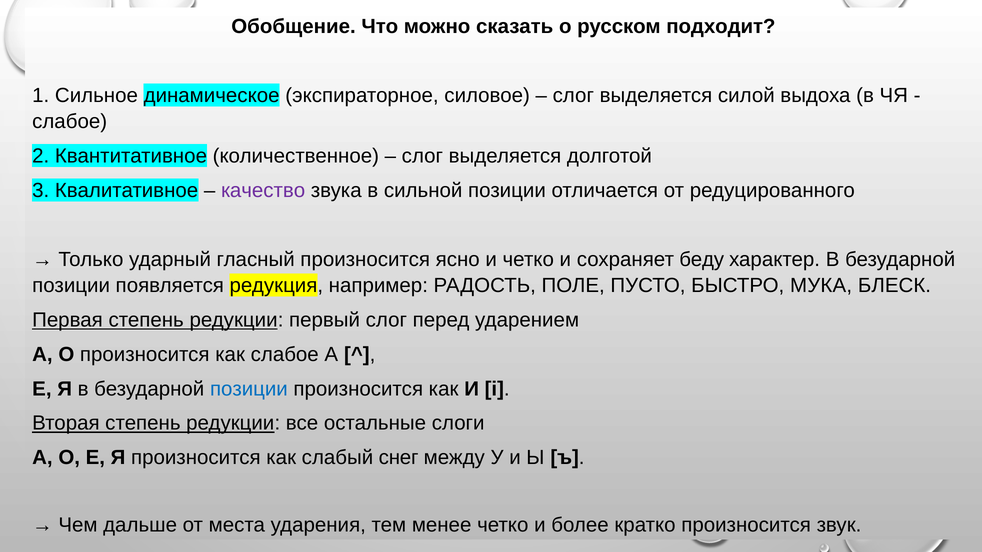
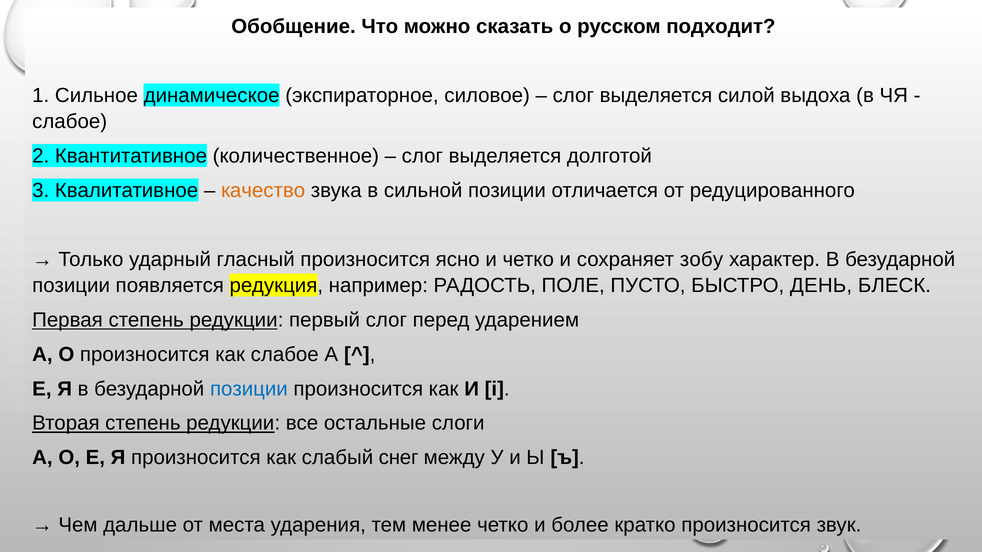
качество colour: purple -> orange (263, 191)
беду: беду -> зобу (701, 259)
МУКА: МУКА -> ДЕНЬ (821, 286)
